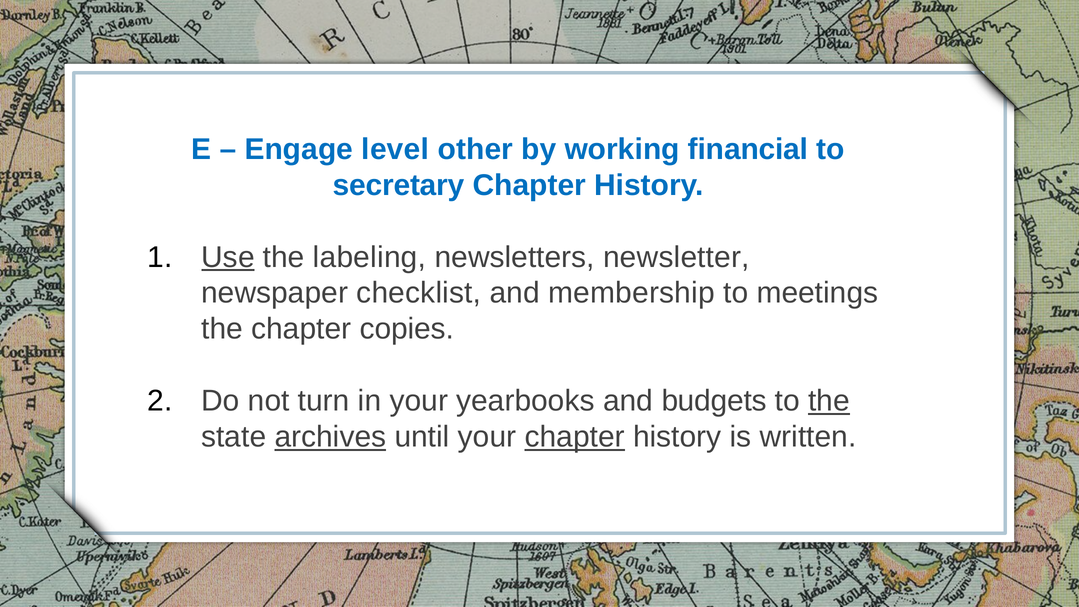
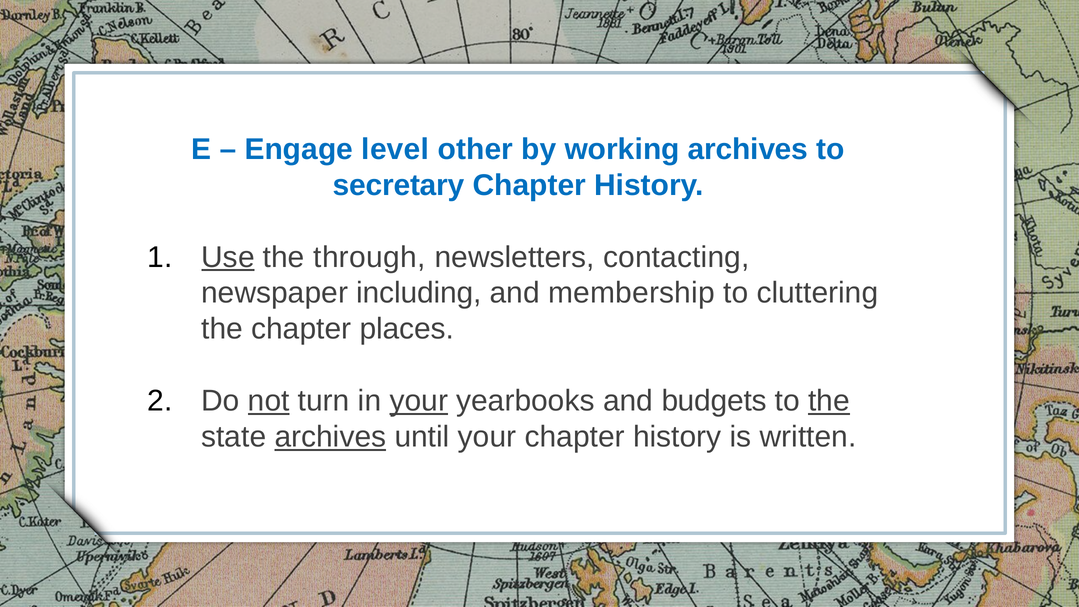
working financial: financial -> archives (748, 149)
labeling: labeling -> through (369, 257)
newsletter: newsletter -> contacting (676, 257)
checklist: checklist -> including (419, 293)
meetings: meetings -> cluttering (817, 293)
copies: copies -> places (407, 329)
not underline: none -> present (269, 401)
your underline: none -> present (419, 401)
chapter underline: present -> none (575, 437)
